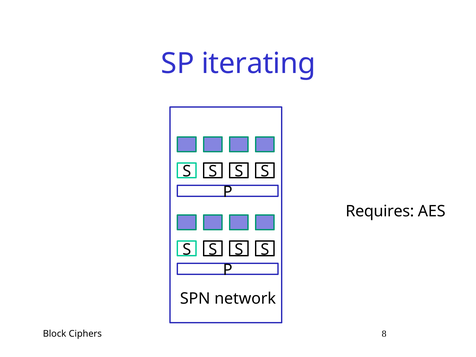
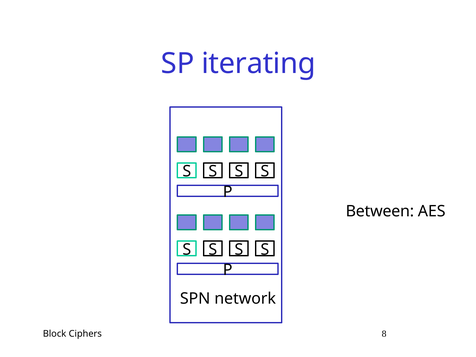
Requires: Requires -> Between (380, 211)
